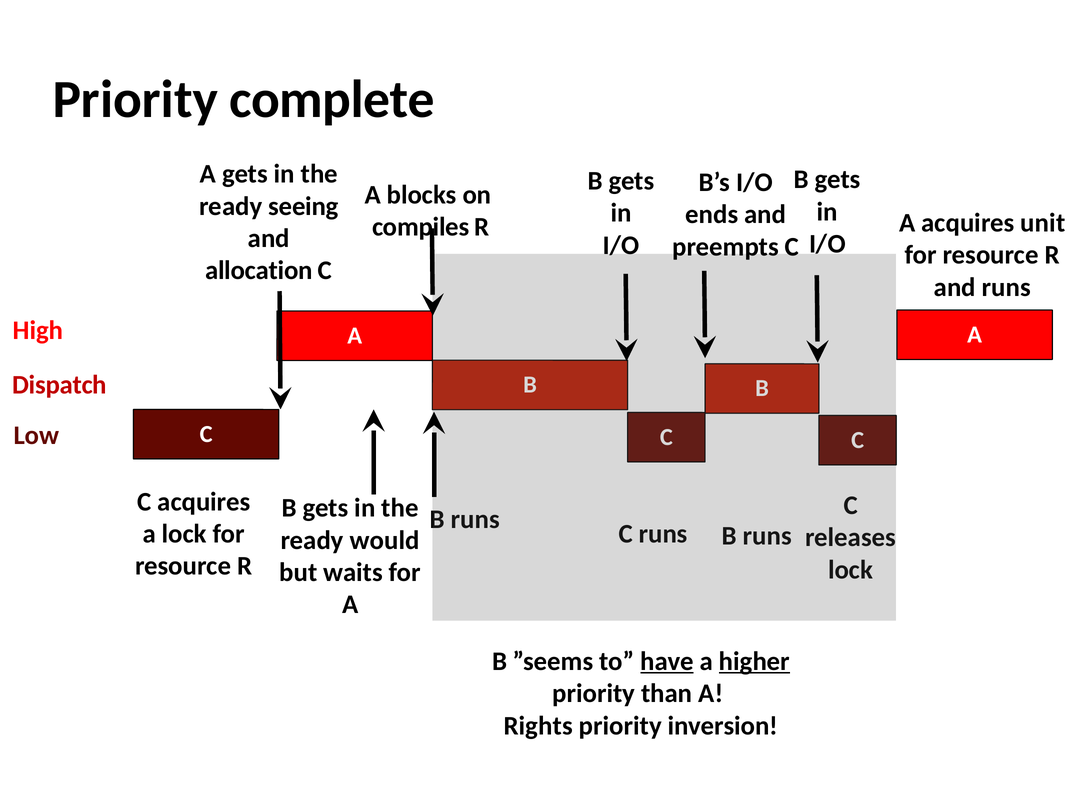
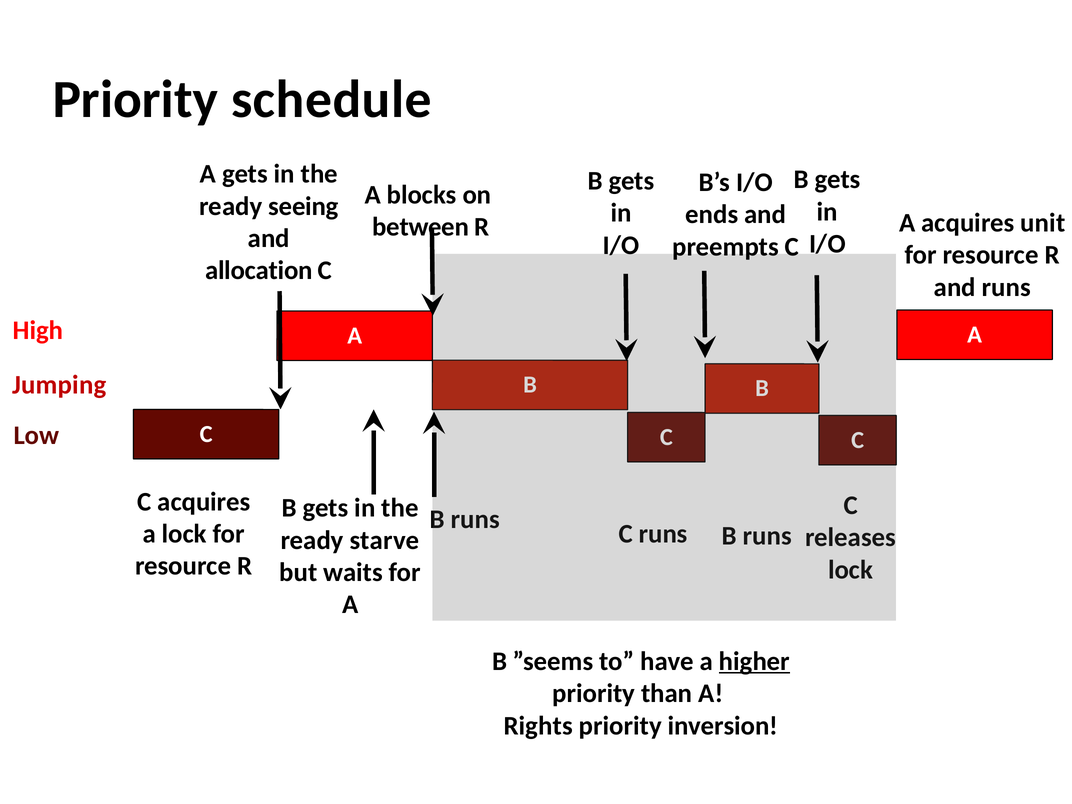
complete: complete -> schedule (331, 99)
compiles: compiles -> between (421, 227)
Dispatch: Dispatch -> Jumping (59, 385)
would: would -> starve (384, 540)
have underline: present -> none (667, 661)
